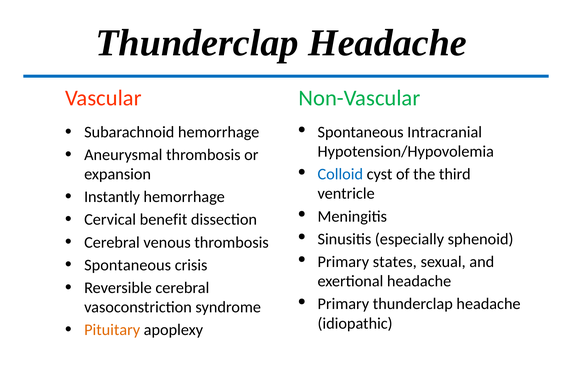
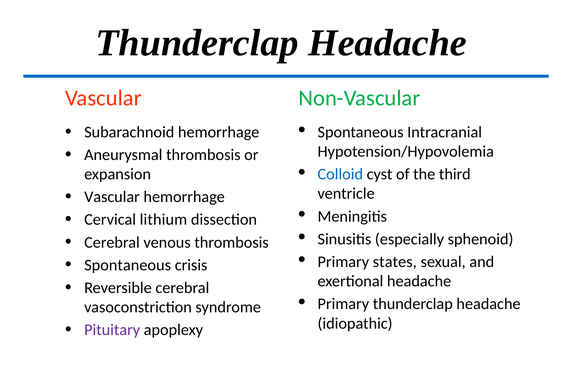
Instantly: Instantly -> Vascular (112, 197)
benefit: benefit -> lithium (163, 220)
Pituitary colour: orange -> purple (112, 330)
